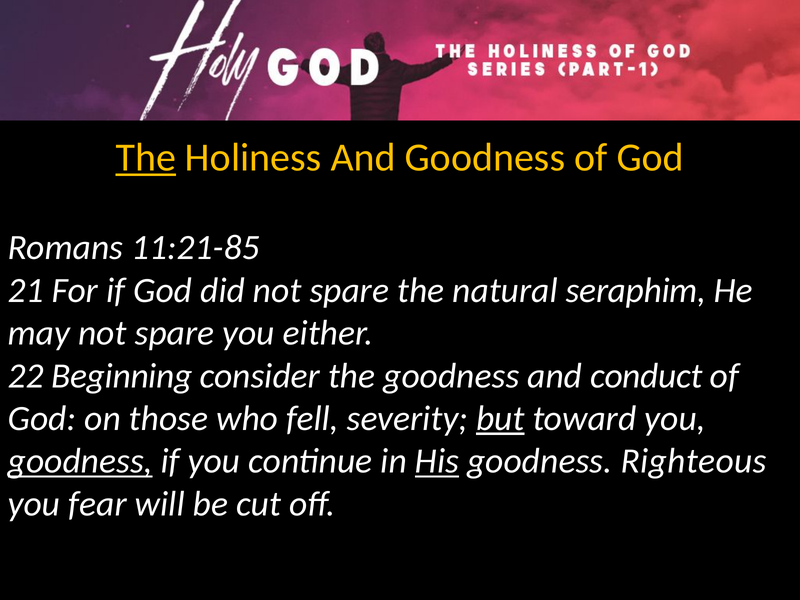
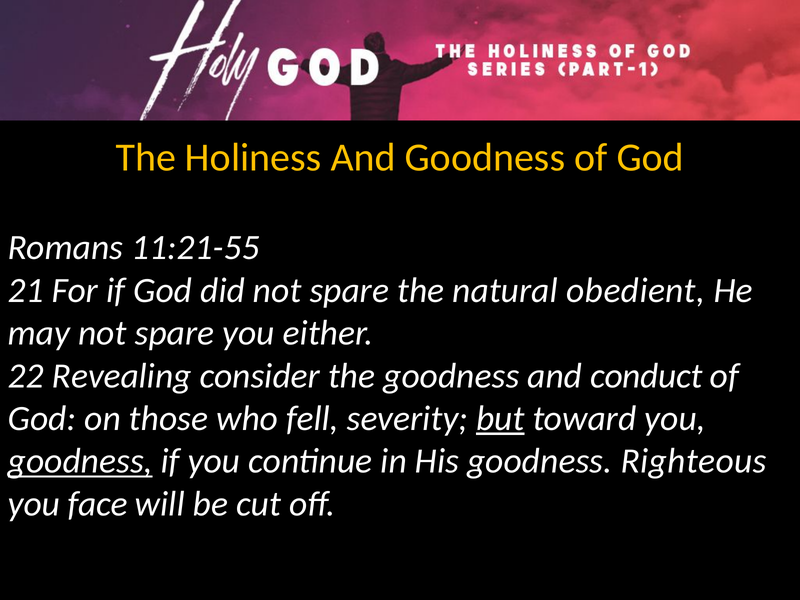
The underline: present -> none (146, 157)
11:21-85: 11:21-85 -> 11:21-55 (195, 248)
seraphim: seraphim -> obedient (636, 290)
Beginning: Beginning -> Revealing (122, 376)
His underline: present -> none (437, 461)
fear: fear -> face (98, 504)
